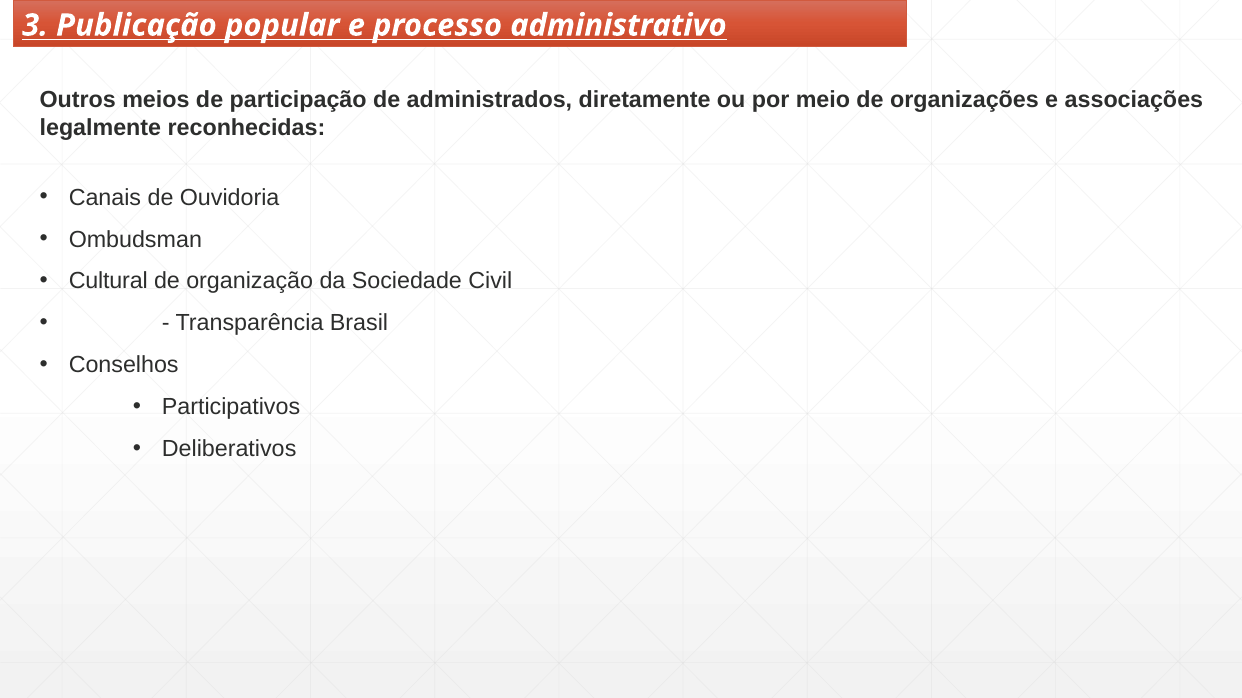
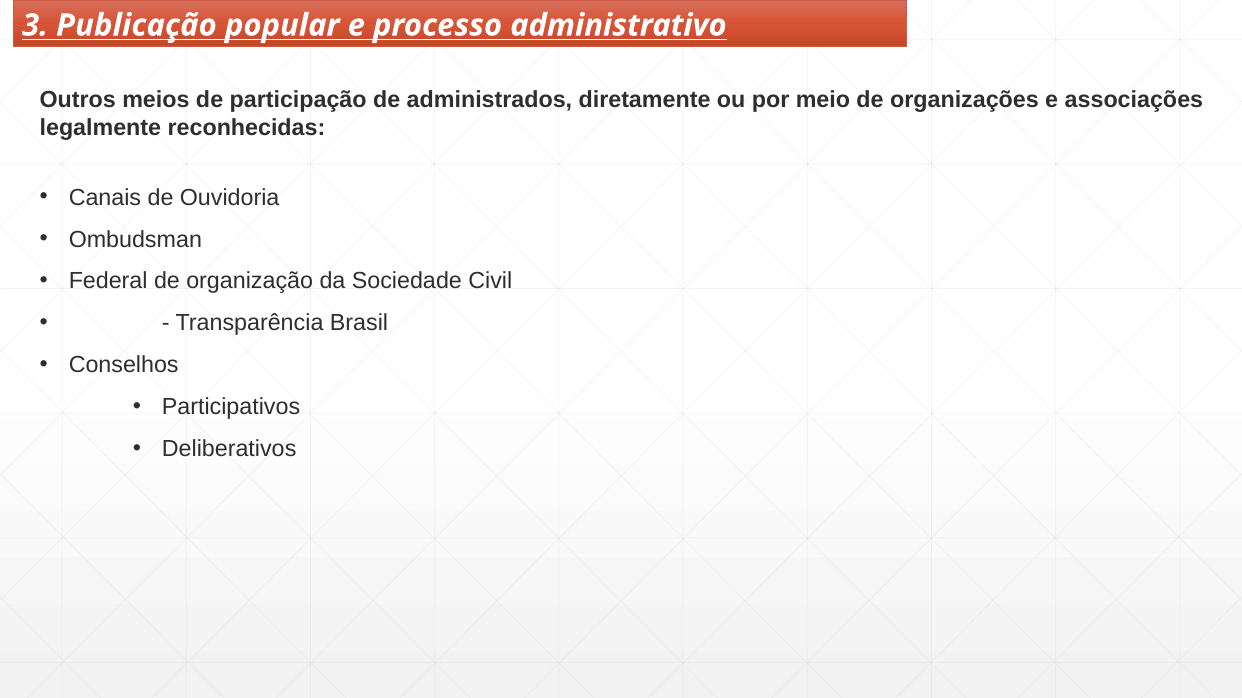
Cultural: Cultural -> Federal (108, 282)
